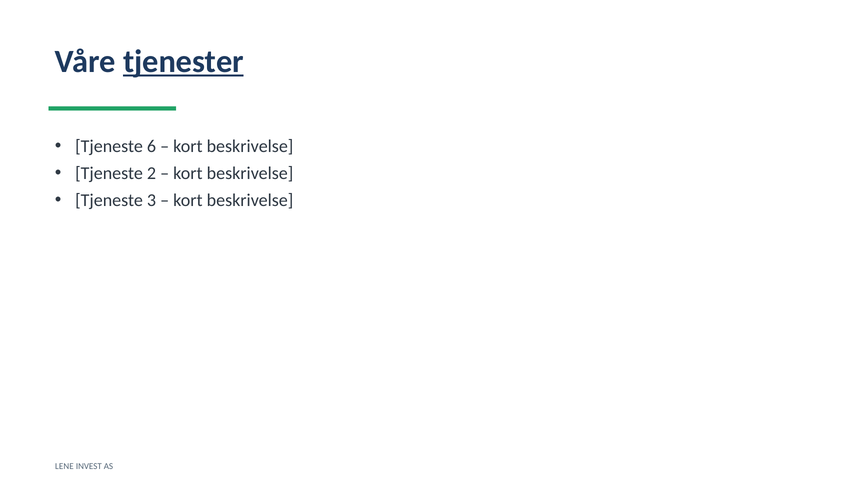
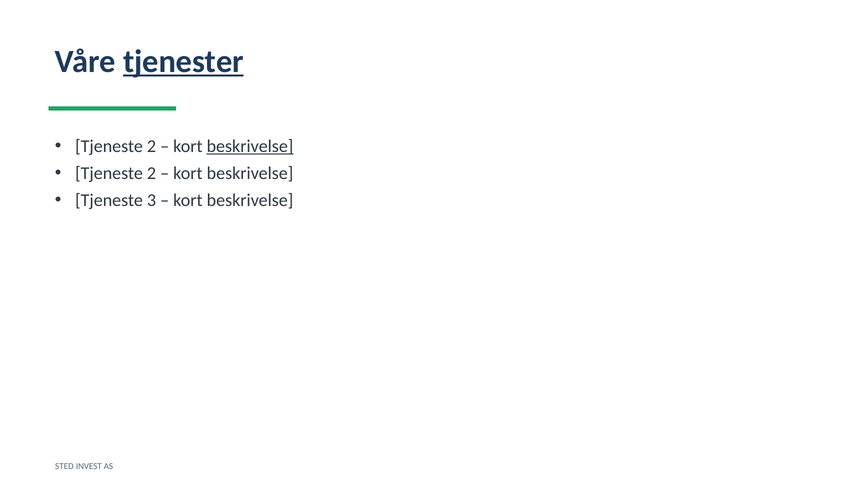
6: 6 -> 2 (151, 146)
beskrivelse underline: none -> present (250, 146)
LENE: LENE -> STED (64, 466)
